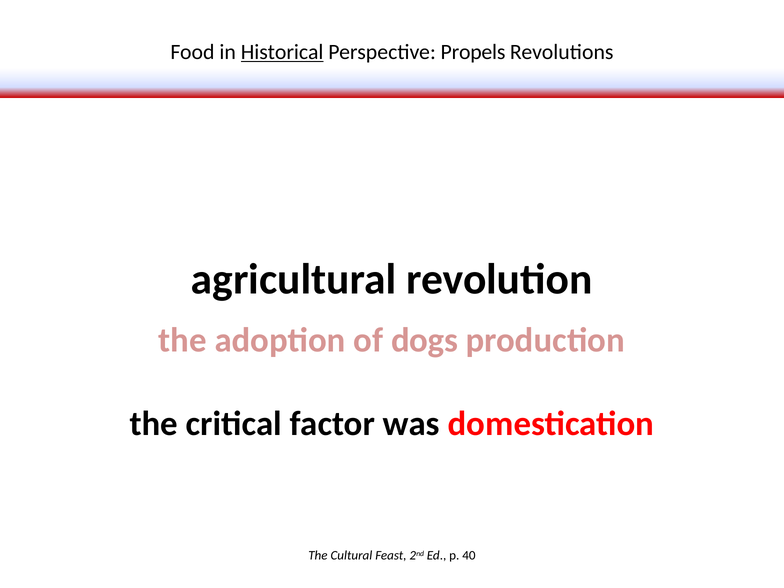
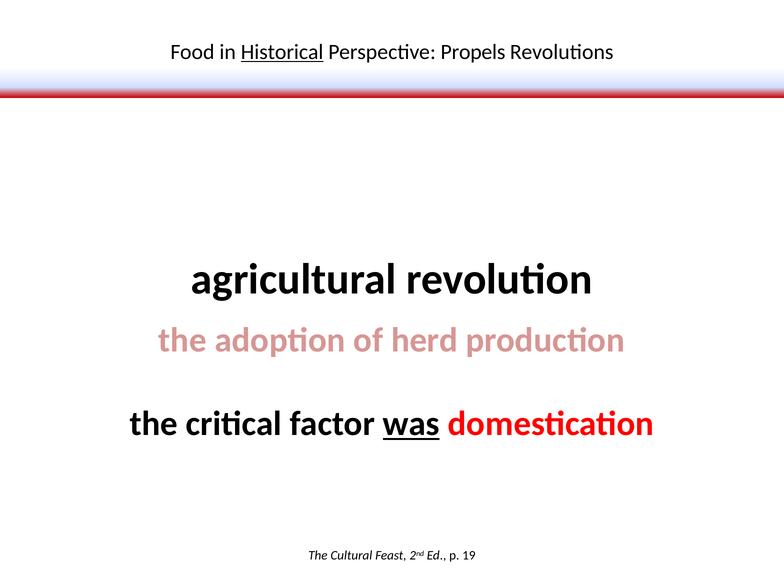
dogs: dogs -> herd (424, 340)
was underline: none -> present (411, 424)
40: 40 -> 19 (469, 556)
